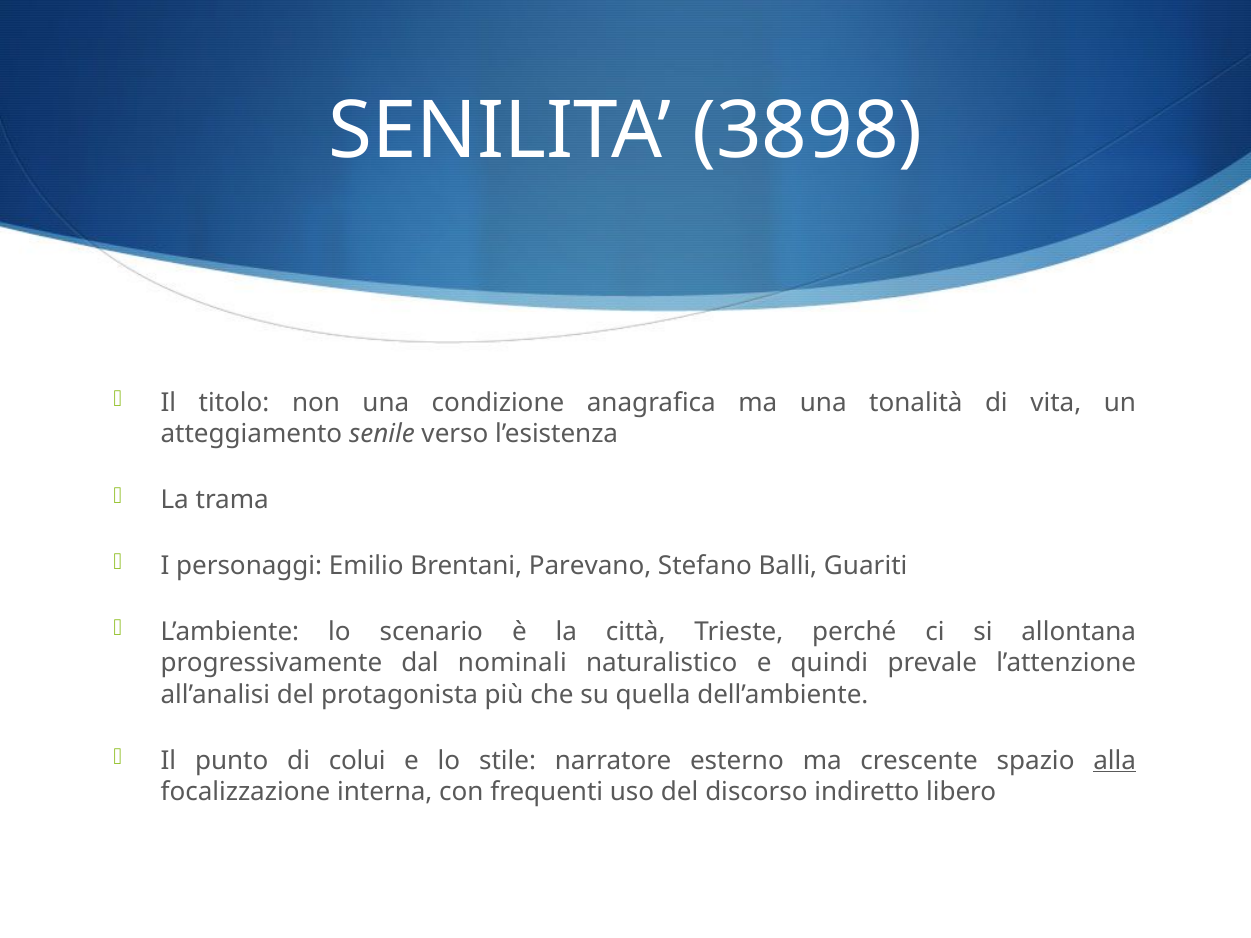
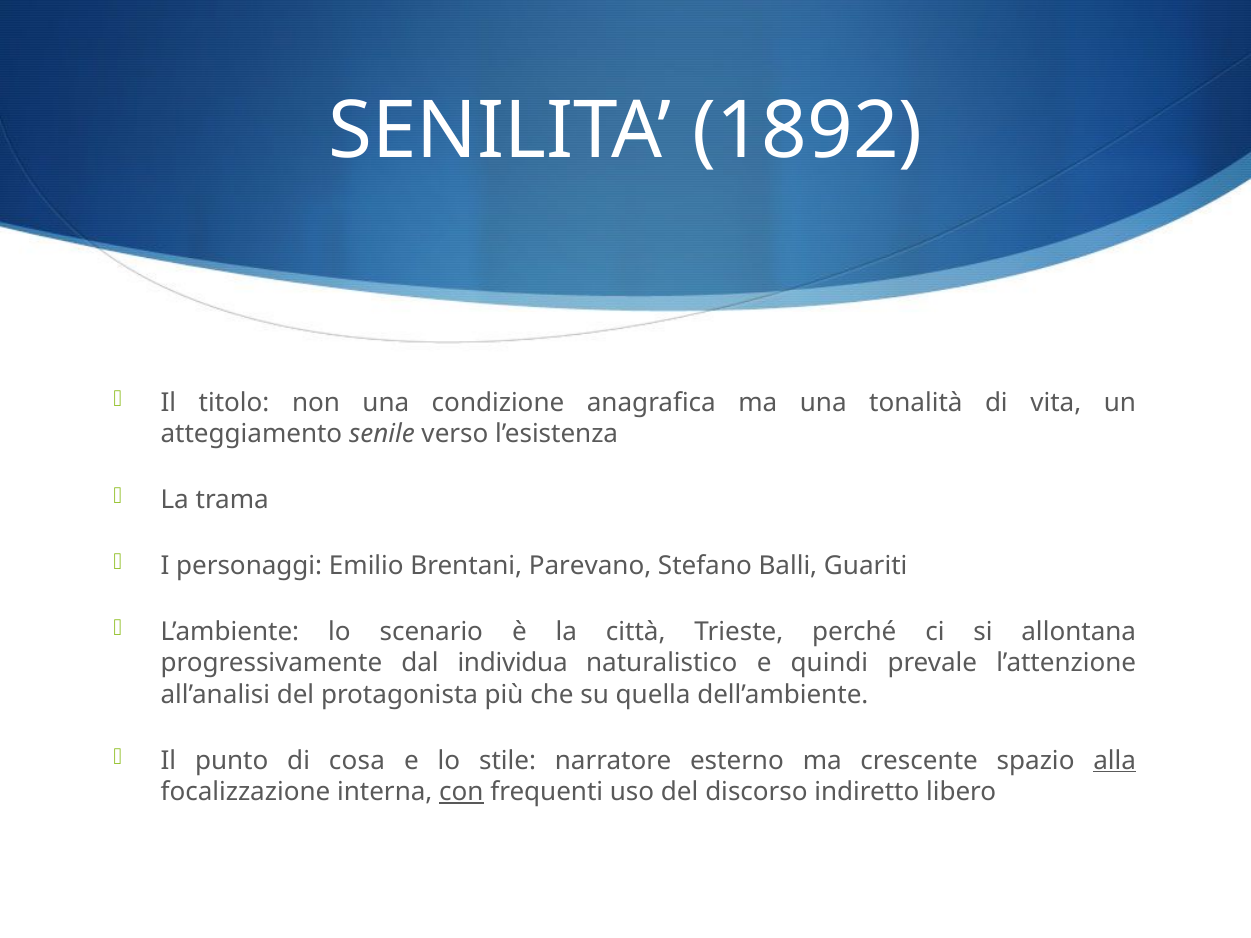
3898: 3898 -> 1892 (807, 131)
nominali: nominali -> individua (513, 663)
colui: colui -> cosa (357, 761)
con underline: none -> present (461, 792)
